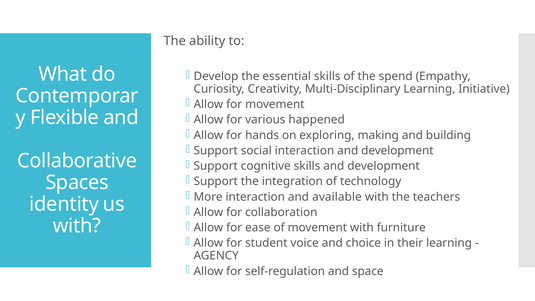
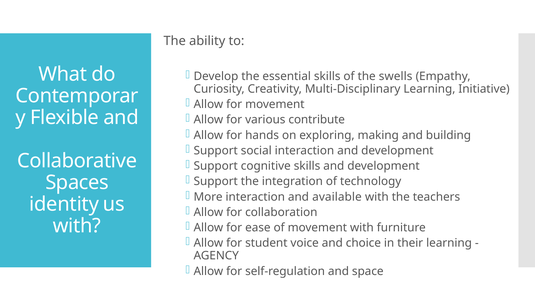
spend: spend -> swells (396, 76)
happened: happened -> contribute (317, 120)
